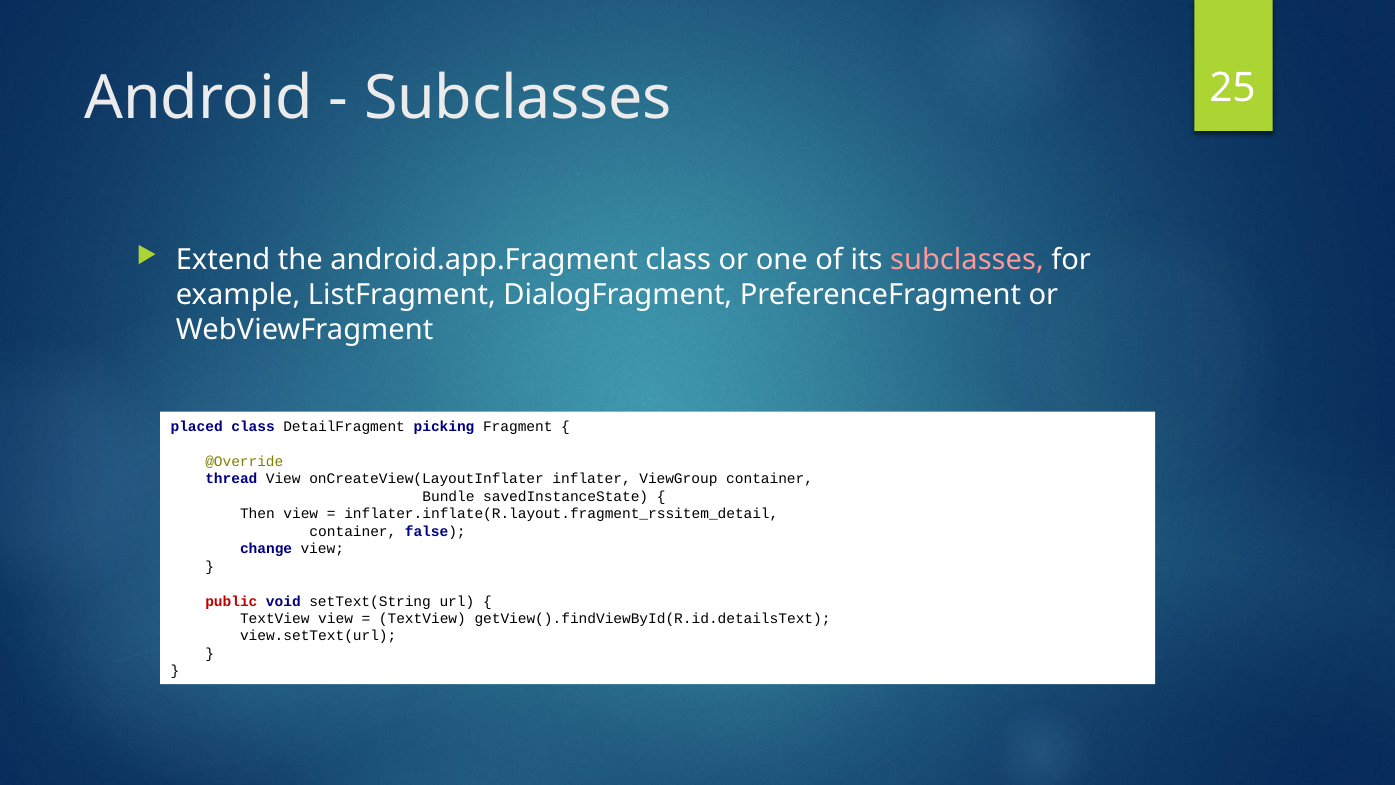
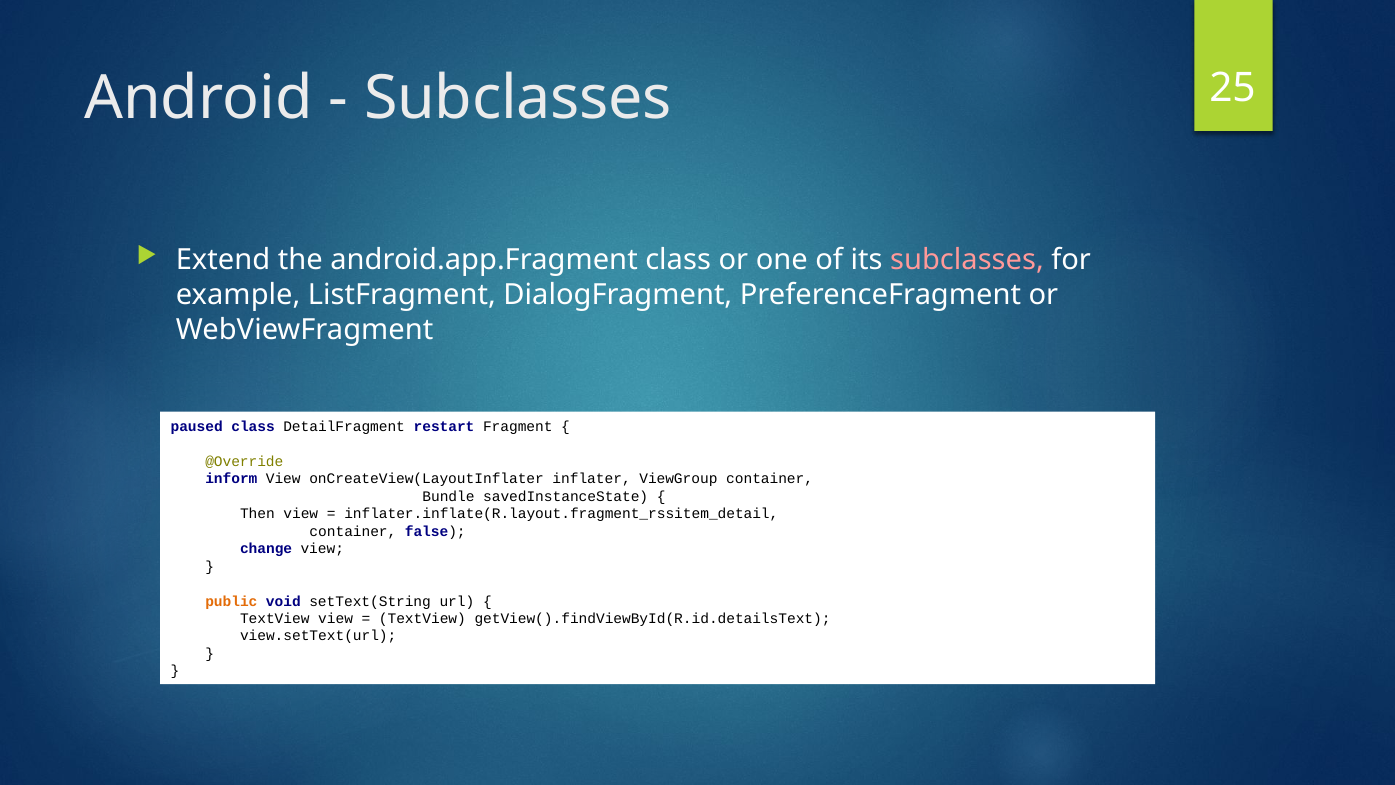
placed: placed -> paused (197, 426)
picking: picking -> restart (444, 426)
thread: thread -> inform (231, 479)
public colour: red -> orange (231, 601)
